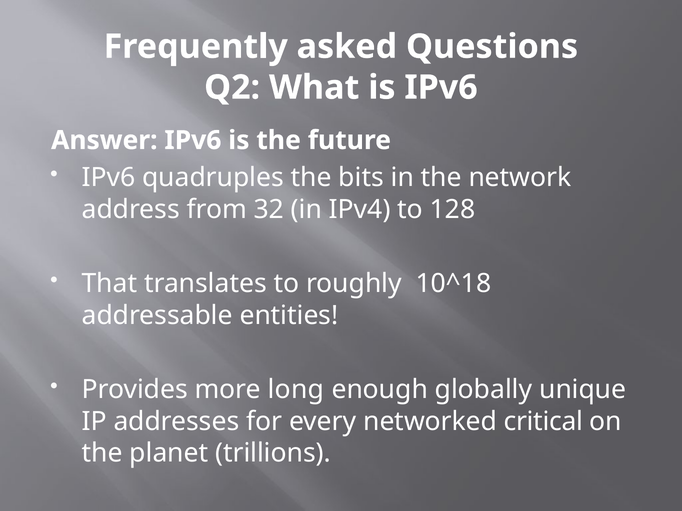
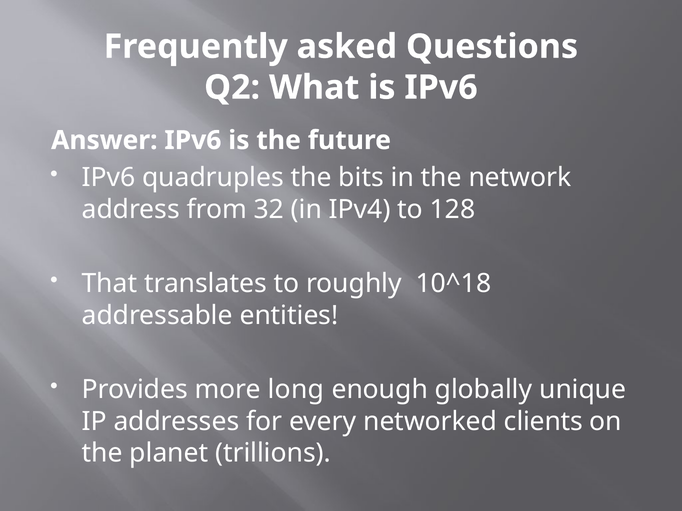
critical: critical -> clients (543, 422)
